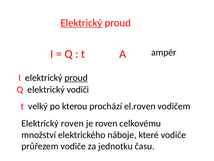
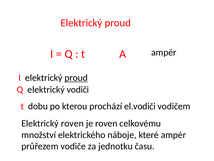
Elektrický underline: present -> none (81, 23)
velký: velký -> dobu (38, 106)
el.roven: el.roven -> el.vodiči (140, 106)
které vodiče: vodiče -> ampér (173, 134)
